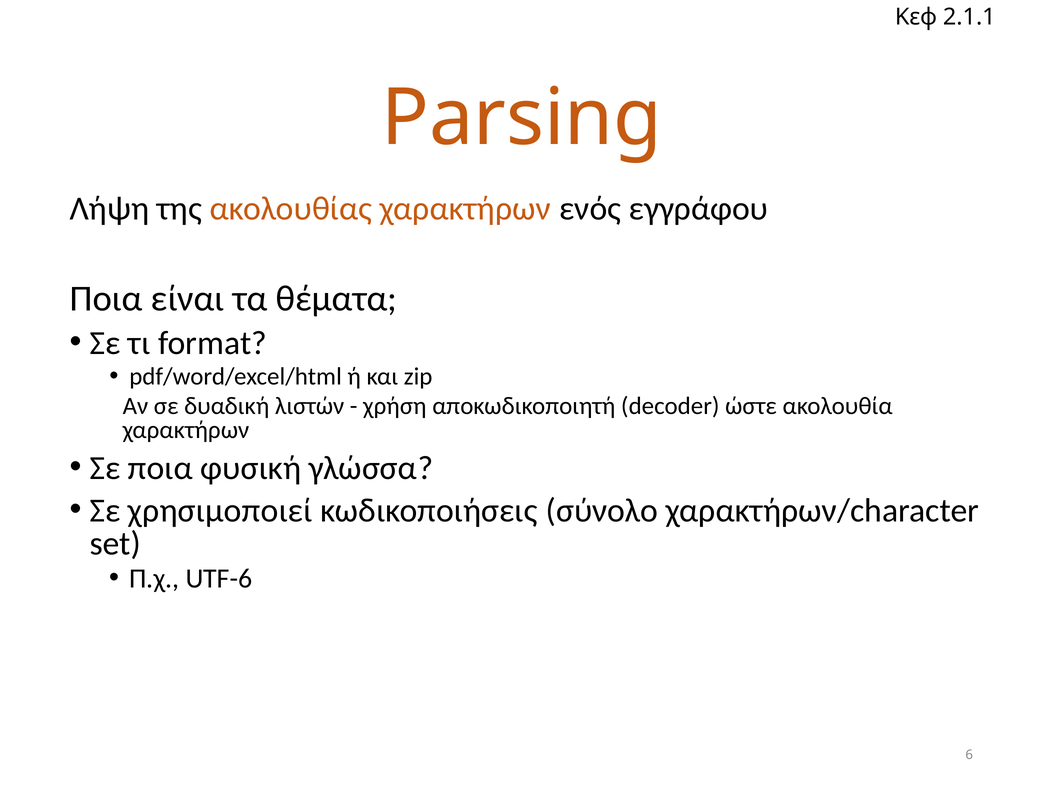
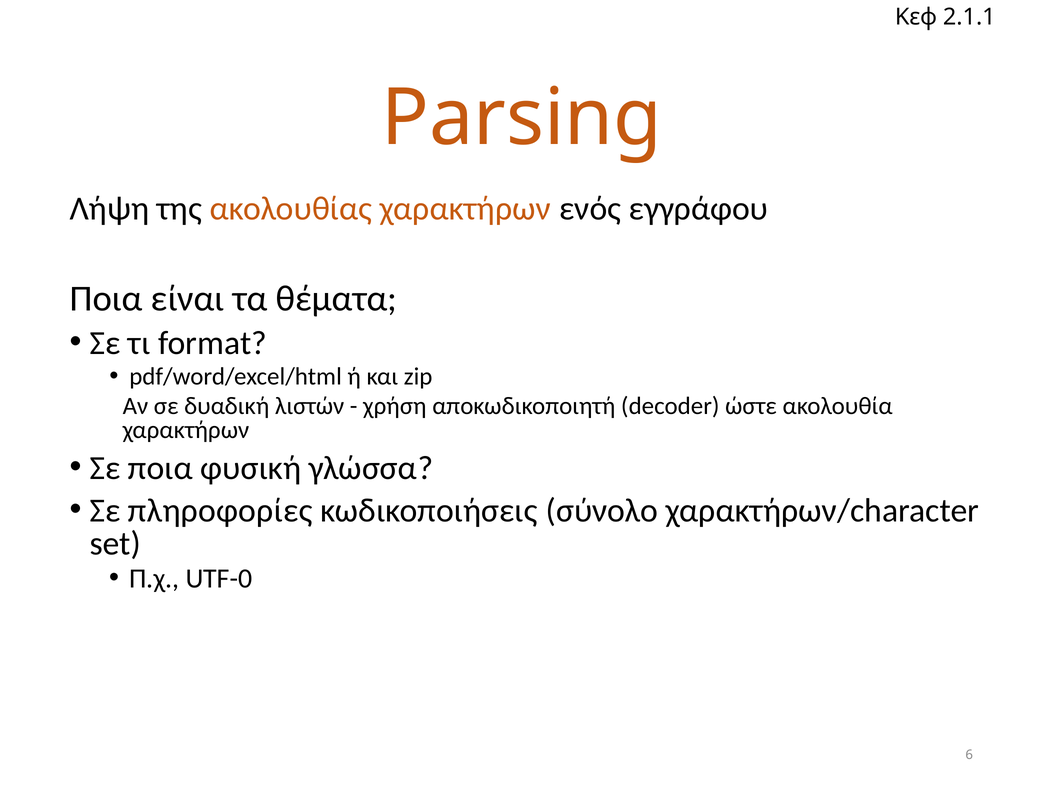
χρησιμοποιεί: χρησιμοποιεί -> πληροφορίες (220, 511)
UTF-6: UTF-6 -> UTF-0 (219, 579)
